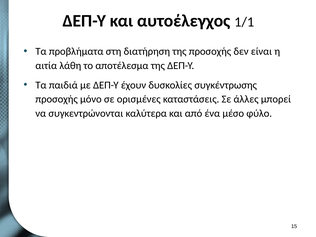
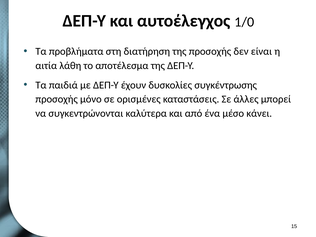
1/1: 1/1 -> 1/0 (244, 22)
φύλο: φύλο -> κάνει (259, 113)
